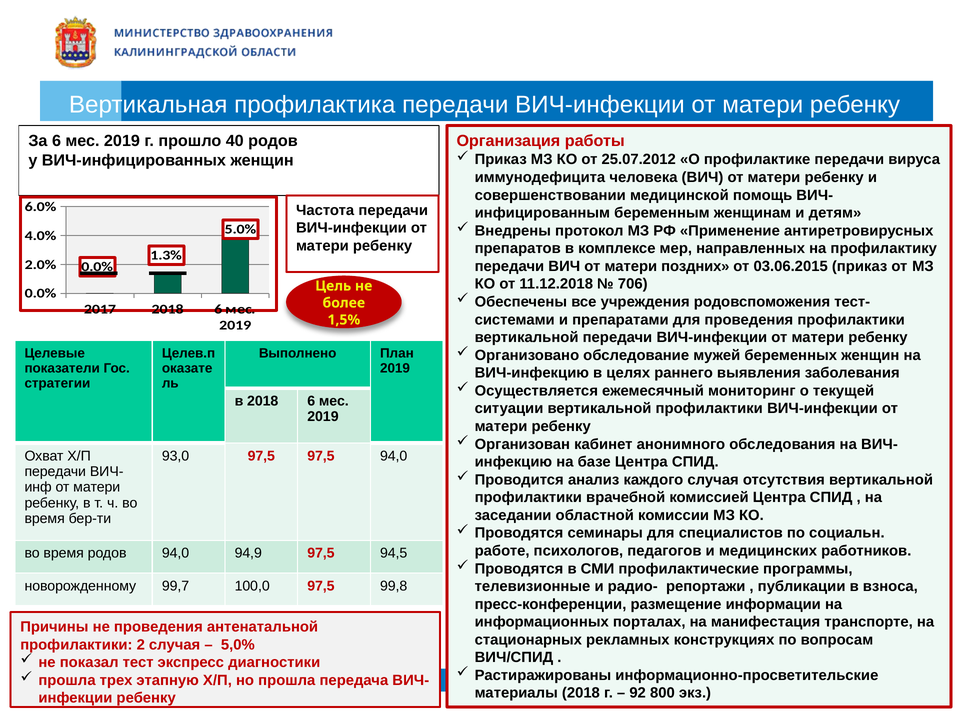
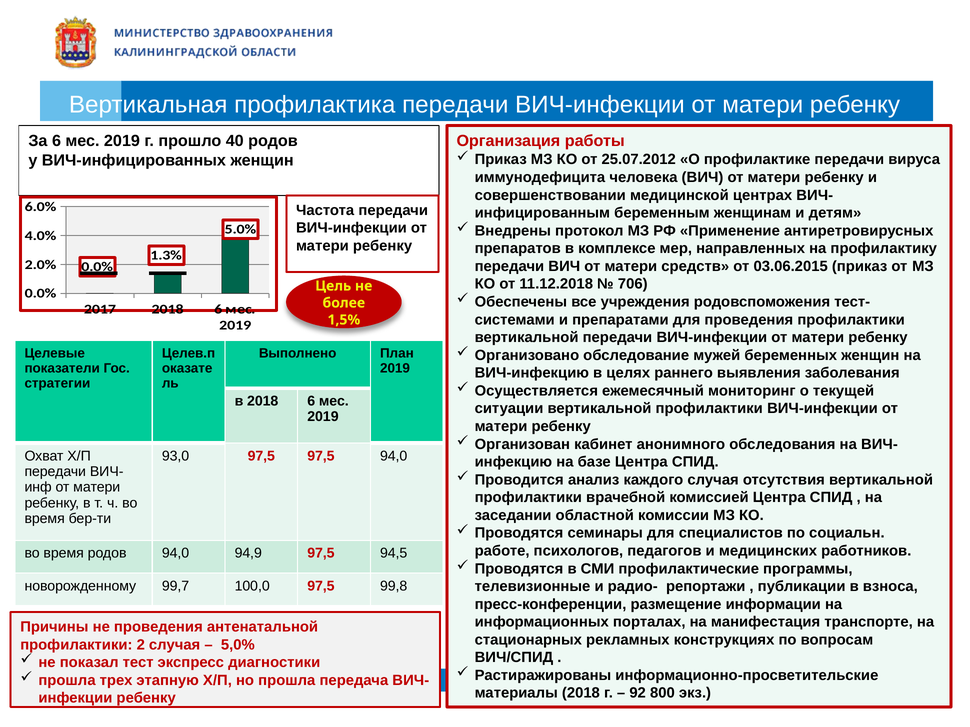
помощь: помощь -> центрах (763, 195)
поздних: поздних -> средств (695, 266)
